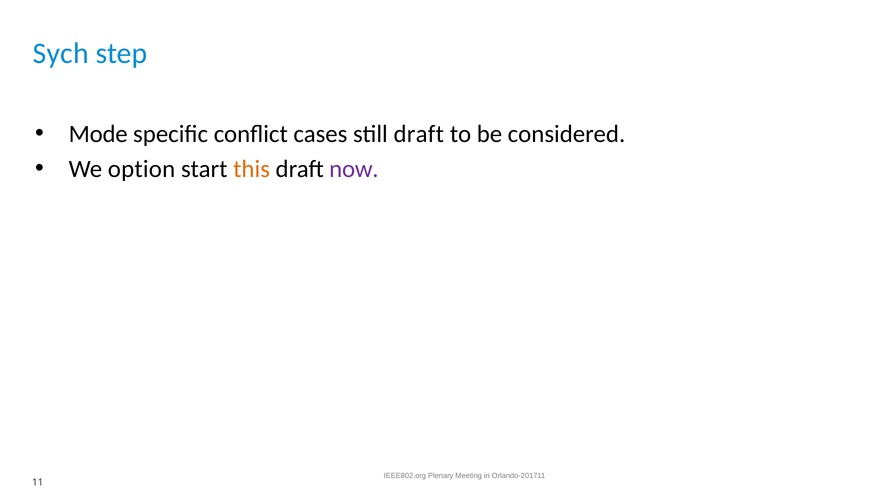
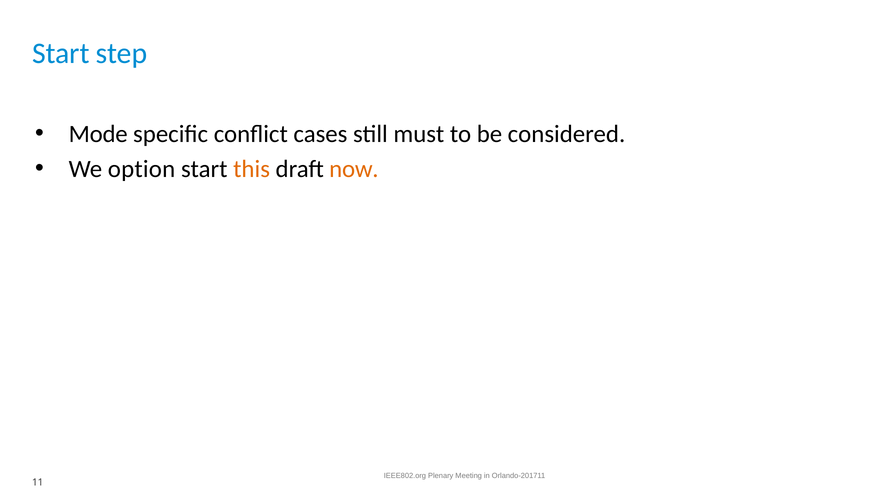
Sych: Sych -> Start (61, 53)
still draft: draft -> must (419, 134)
now colour: purple -> orange (354, 169)
